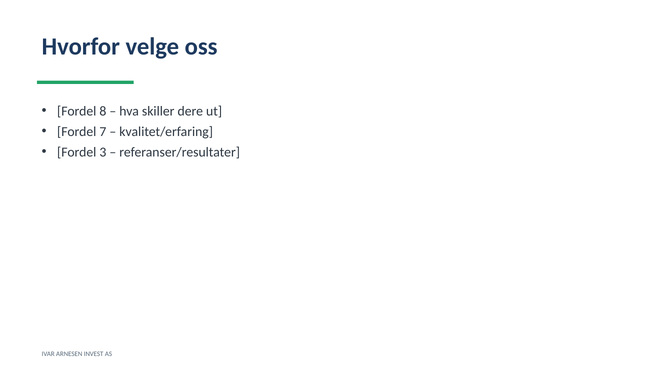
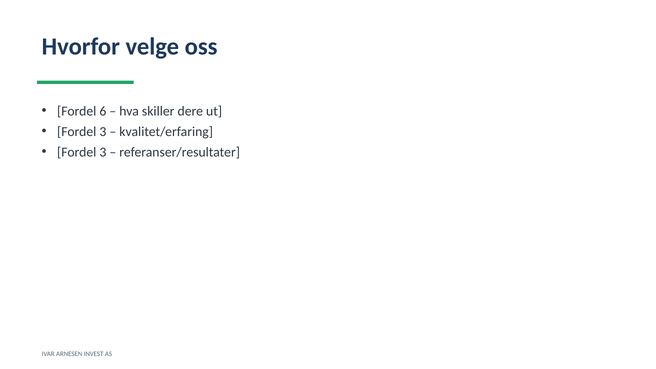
8: 8 -> 6 (103, 111)
7: 7 -> 3 (103, 132)
